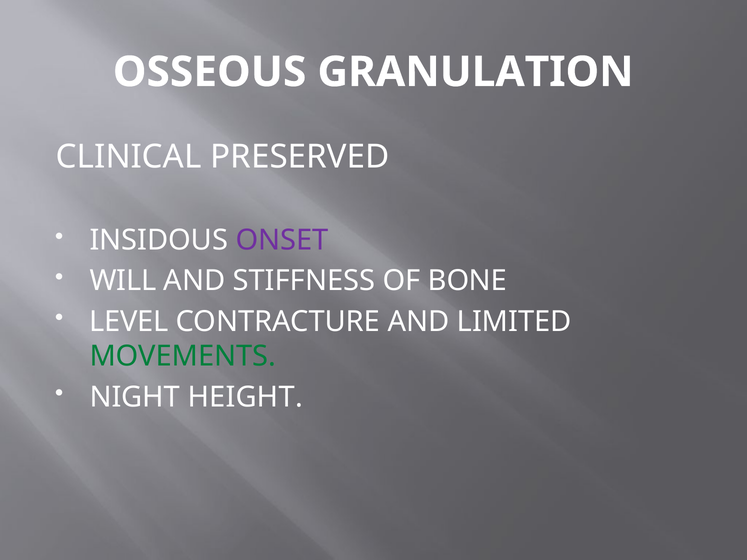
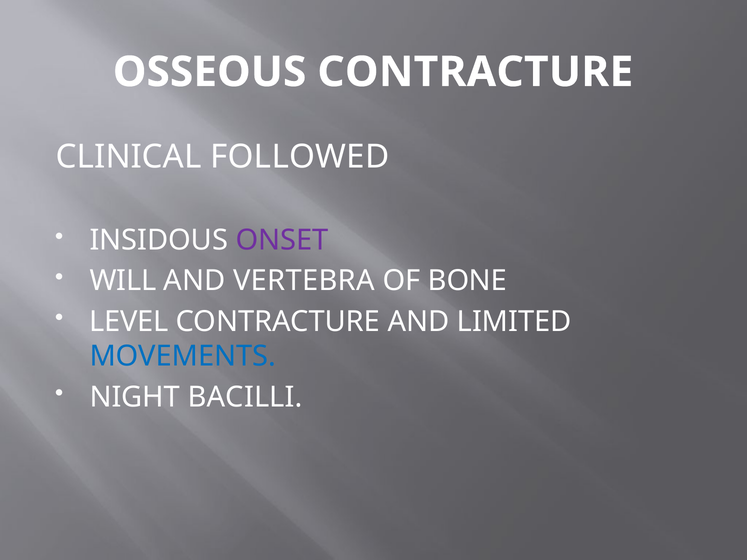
OSSEOUS GRANULATION: GRANULATION -> CONTRACTURE (475, 72)
PRESERVED: PRESERVED -> FOLLOWED (300, 157)
STIFFNESS: STIFFNESS -> VERTEBRA (304, 281)
MOVEMENTS colour: green -> blue (183, 357)
HEIGHT: HEIGHT -> BACILLI (245, 397)
